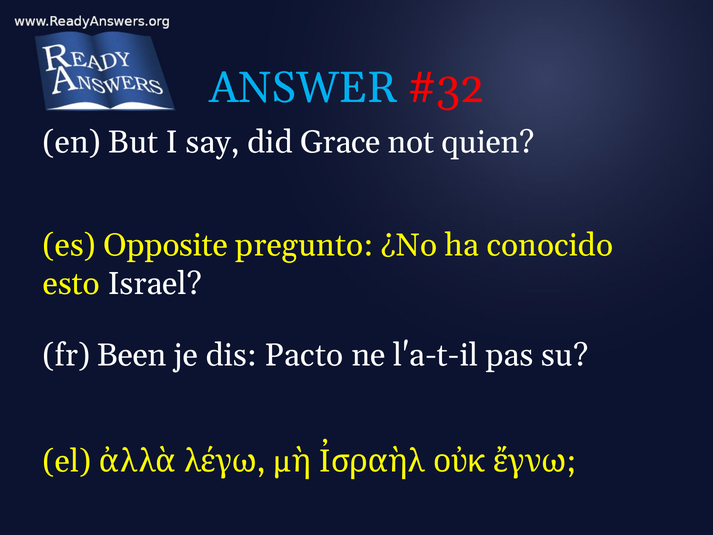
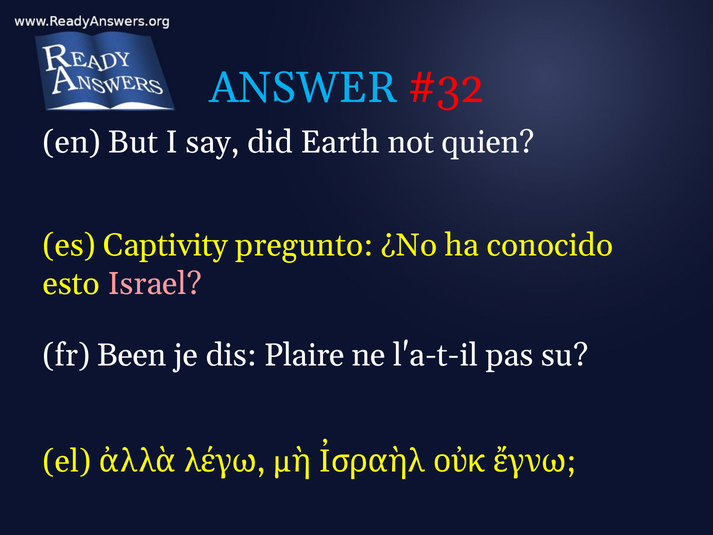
Grace: Grace -> Earth (340, 142)
Opposite: Opposite -> Captivity (166, 245)
Israel colour: white -> pink (155, 283)
Pacto: Pacto -> Plaire (304, 355)
